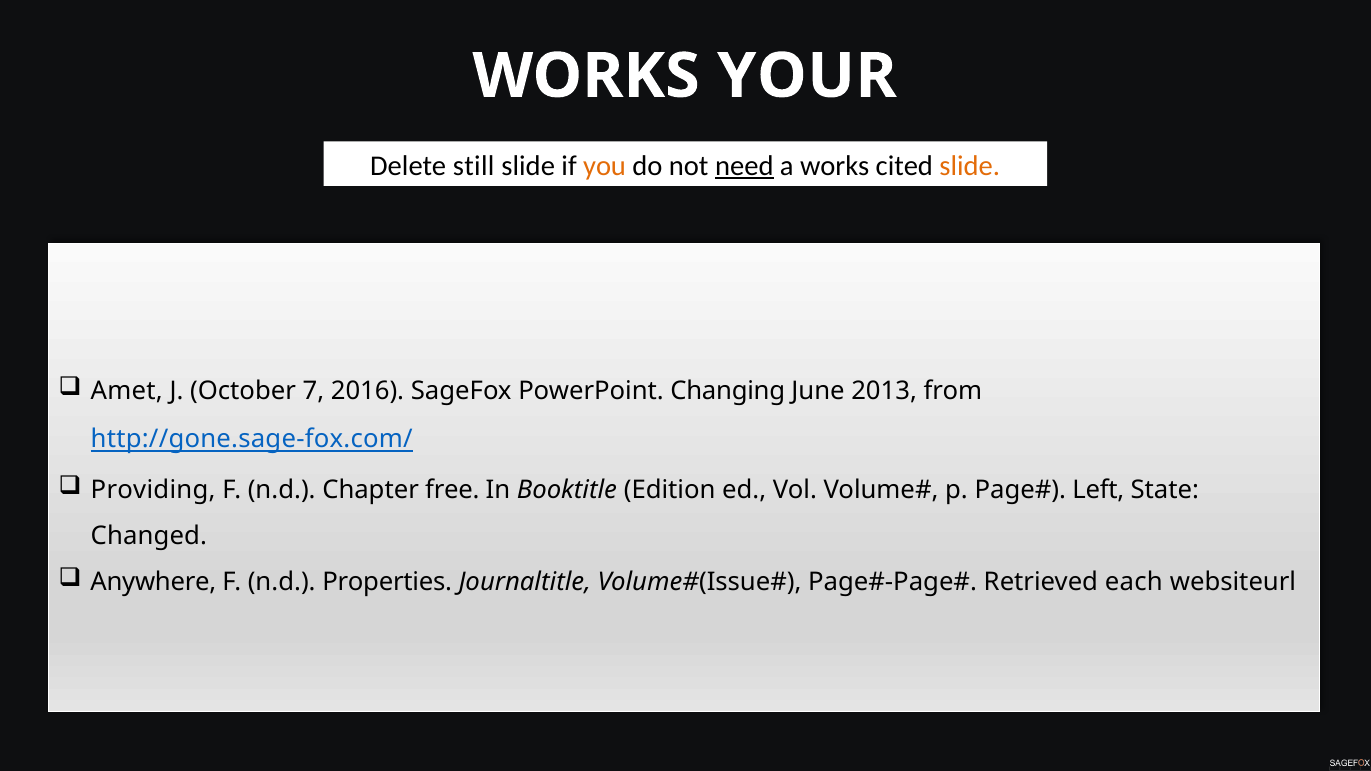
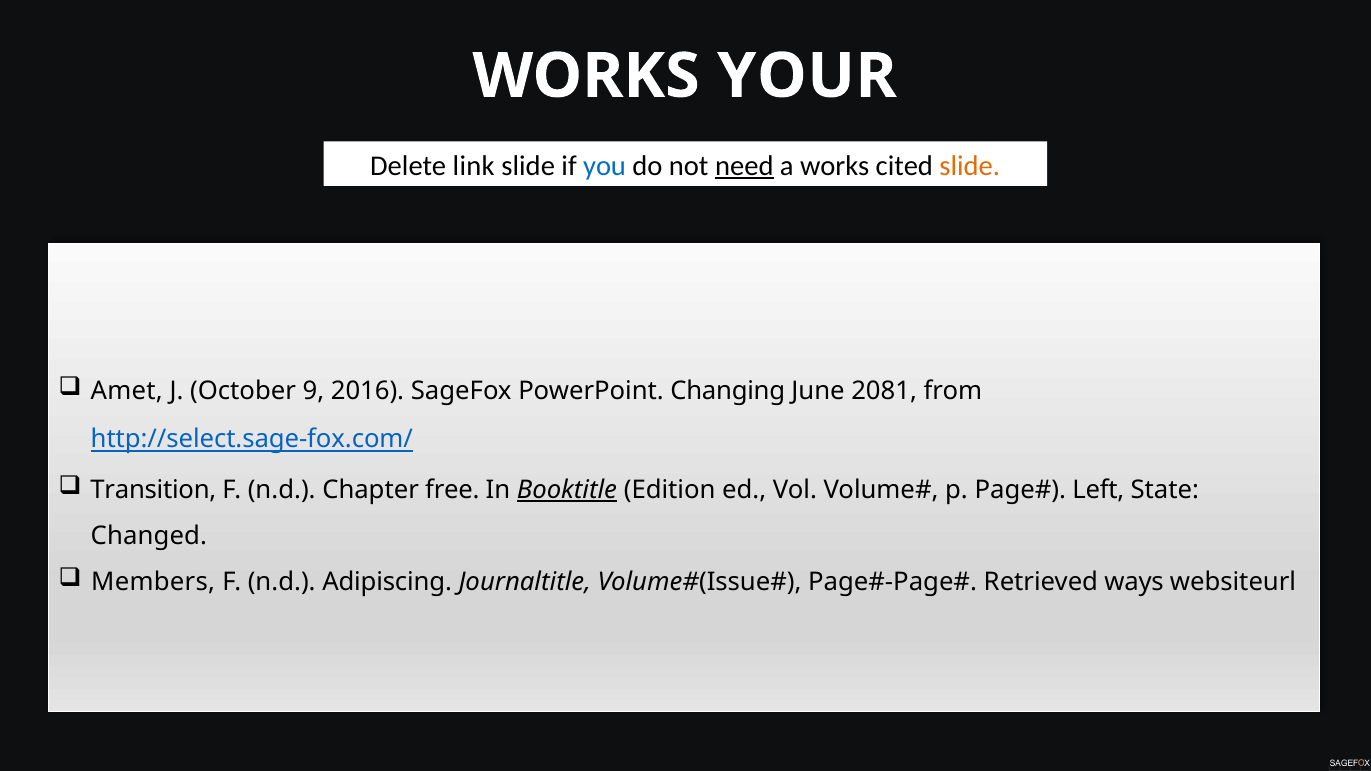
still: still -> link (474, 166)
you colour: orange -> blue (605, 166)
7: 7 -> 9 (313, 391)
2013: 2013 -> 2081 (884, 391)
http://gone.sage-fox.com/: http://gone.sage-fox.com/ -> http://select.sage-fox.com/ (252, 440)
Providing: Providing -> Transition (153, 490)
Booktitle underline: none -> present (567, 490)
Anywhere: Anywhere -> Members (153, 583)
Properties: Properties -> Adipiscing (387, 583)
each: each -> ways (1134, 583)
